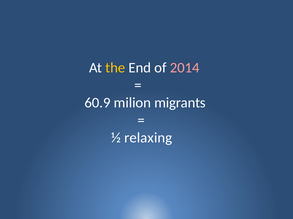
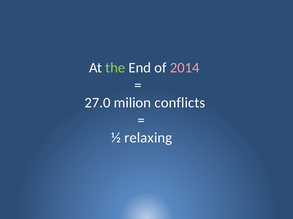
the colour: yellow -> light green (115, 68)
60.9: 60.9 -> 27.0 (98, 103)
migrants: migrants -> conflicts (180, 103)
